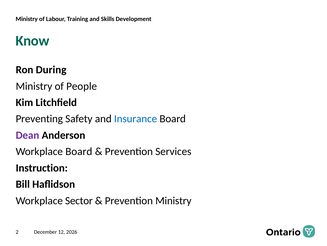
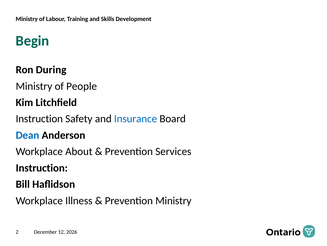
Know: Know -> Begin (32, 41)
Preventing: Preventing -> Instruction (39, 119)
Dean colour: purple -> blue (27, 135)
Workplace Board: Board -> About (79, 151)
Sector: Sector -> Illness (79, 200)
